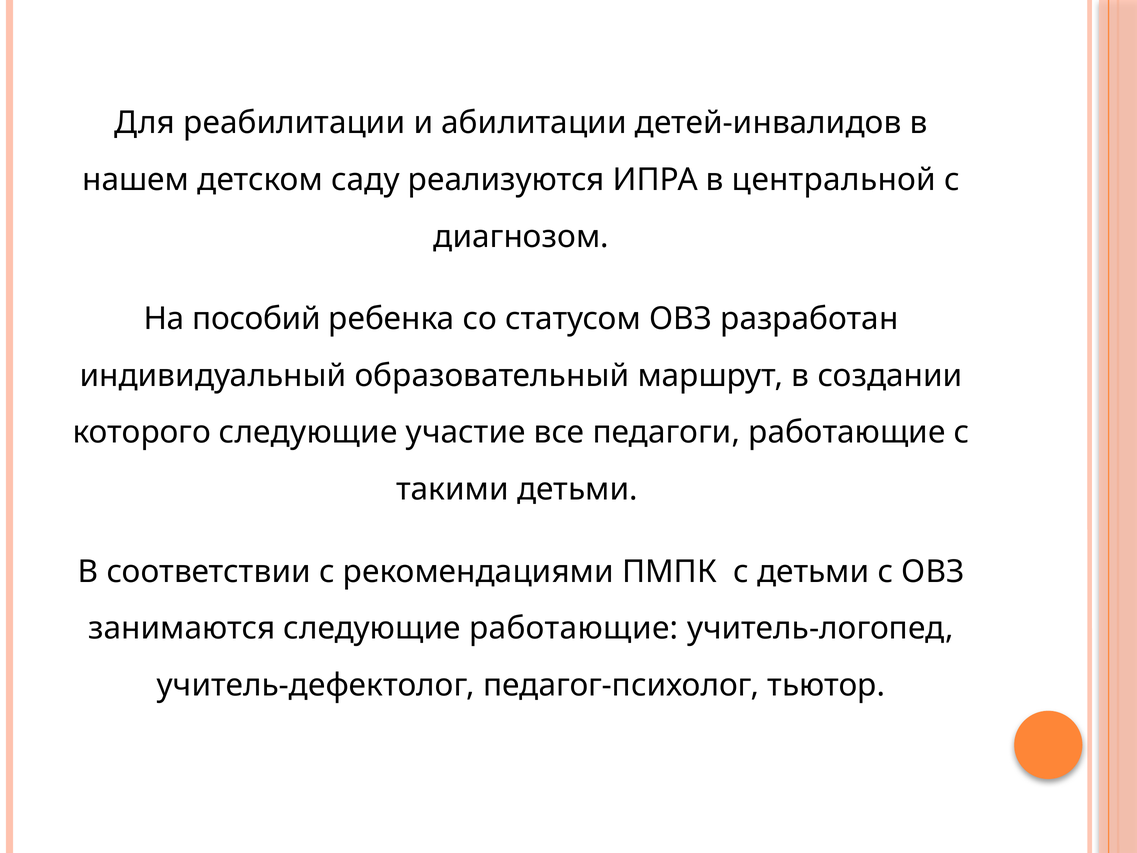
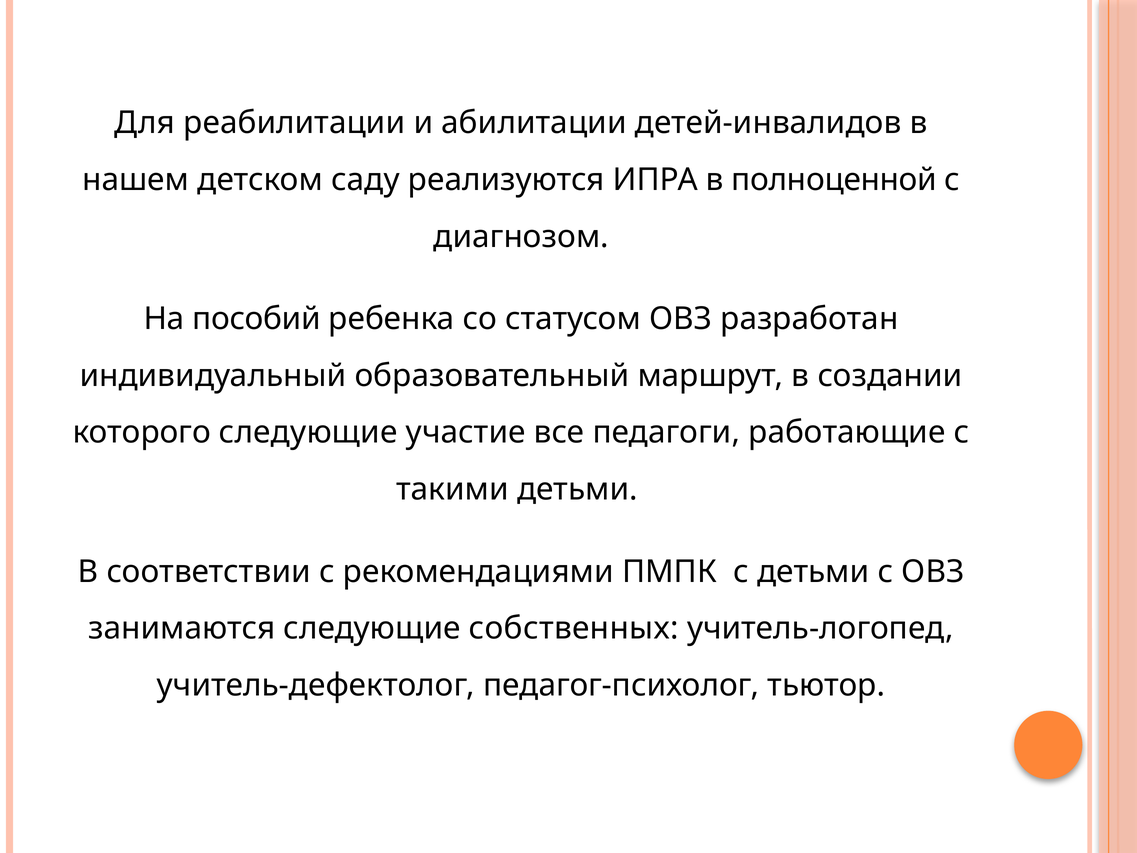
центральной: центральной -> полноценной (834, 180)
следующие работающие: работающие -> собственных (574, 628)
